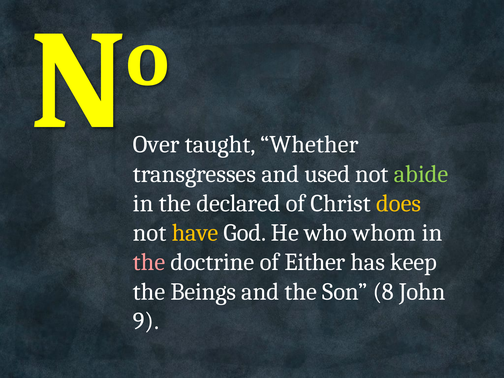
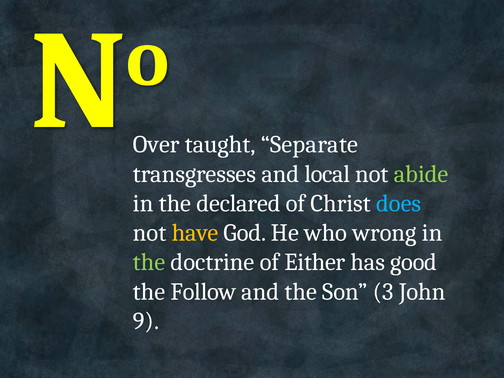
Whether: Whether -> Separate (309, 145)
used: used -> local (327, 174)
does colour: yellow -> light blue (399, 203)
whom: whom -> wrong (384, 233)
the colour: pink -> light green (149, 262)
keep: keep -> good (414, 262)
Beings: Beings -> Follow (203, 292)
8: 8 -> 3 (383, 292)
